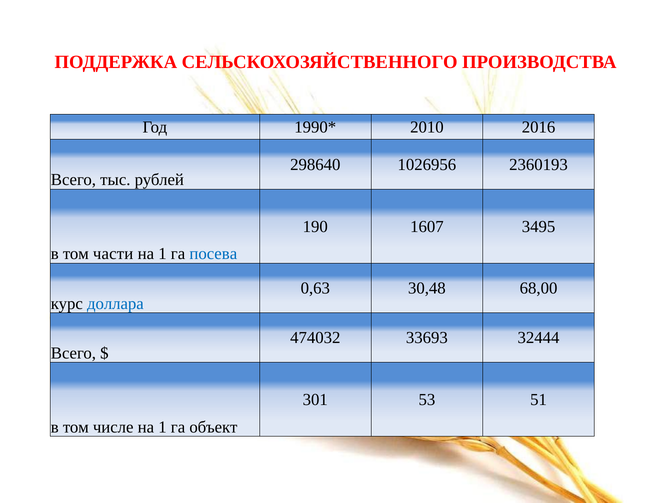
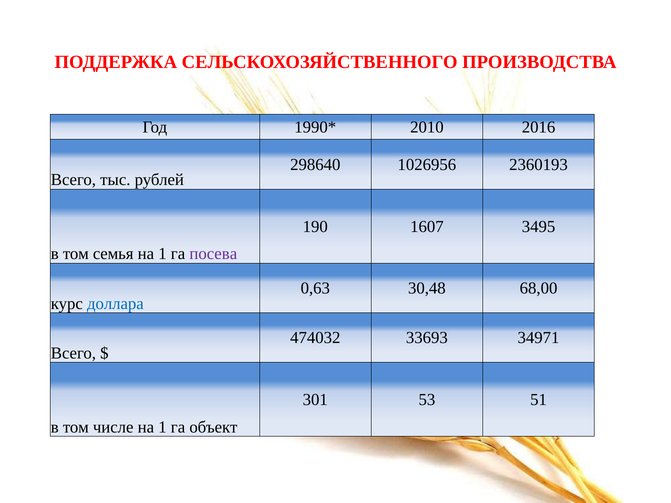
части: части -> семья (113, 254)
посева colour: blue -> purple (213, 254)
32444: 32444 -> 34971 (539, 338)
